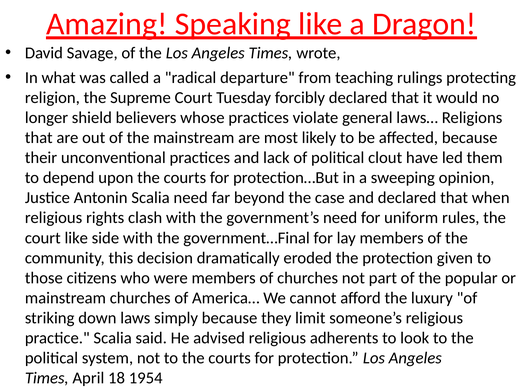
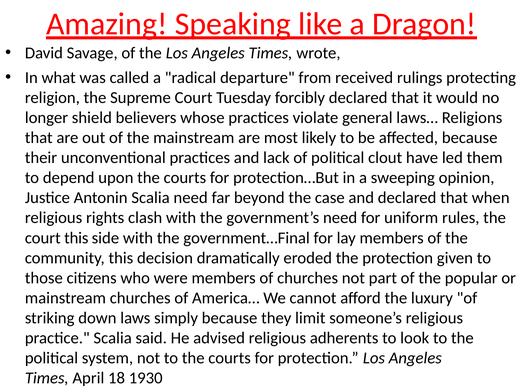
teaching: teaching -> received (364, 78)
court like: like -> this (76, 238)
1954: 1954 -> 1930 (146, 378)
